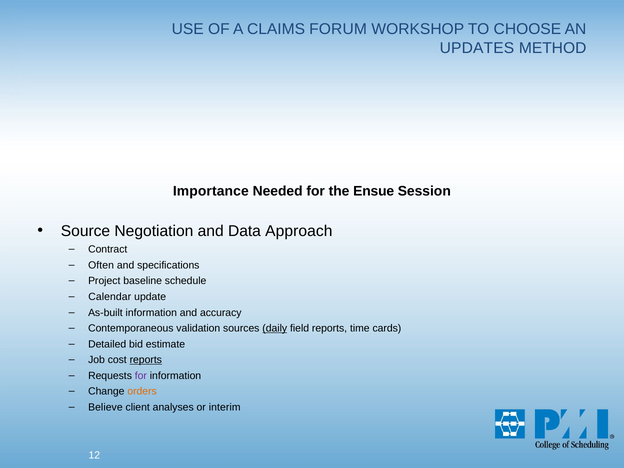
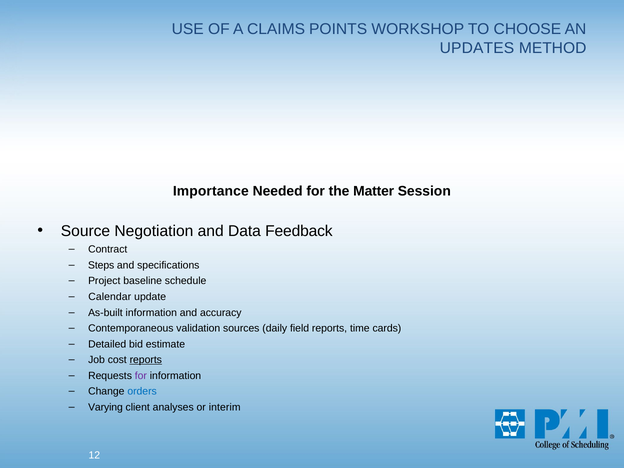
FORUM: FORUM -> POINTS (338, 29)
Ensue: Ensue -> Matter (374, 191)
Approach: Approach -> Feedback (299, 231)
Often: Often -> Steps (101, 265)
daily underline: present -> none (275, 328)
orders colour: orange -> blue (142, 391)
Believe: Believe -> Varying (105, 407)
